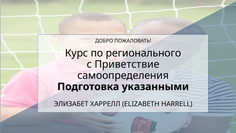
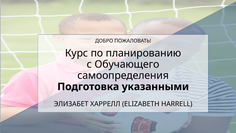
регионального: регионального -> планированию (143, 53)
Приветствие: Приветствие -> Обучающего (127, 64)
